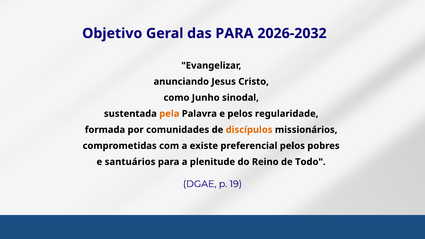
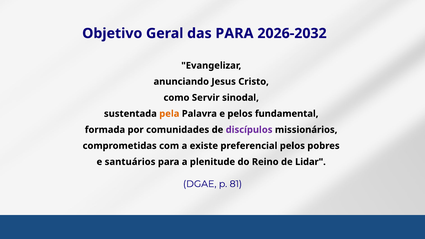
Junho: Junho -> Servir (206, 98)
regularidade: regularidade -> fundamental (287, 114)
discípulos colour: orange -> purple (249, 130)
Todo: Todo -> Lidar (310, 162)
19: 19 -> 81 (236, 184)
